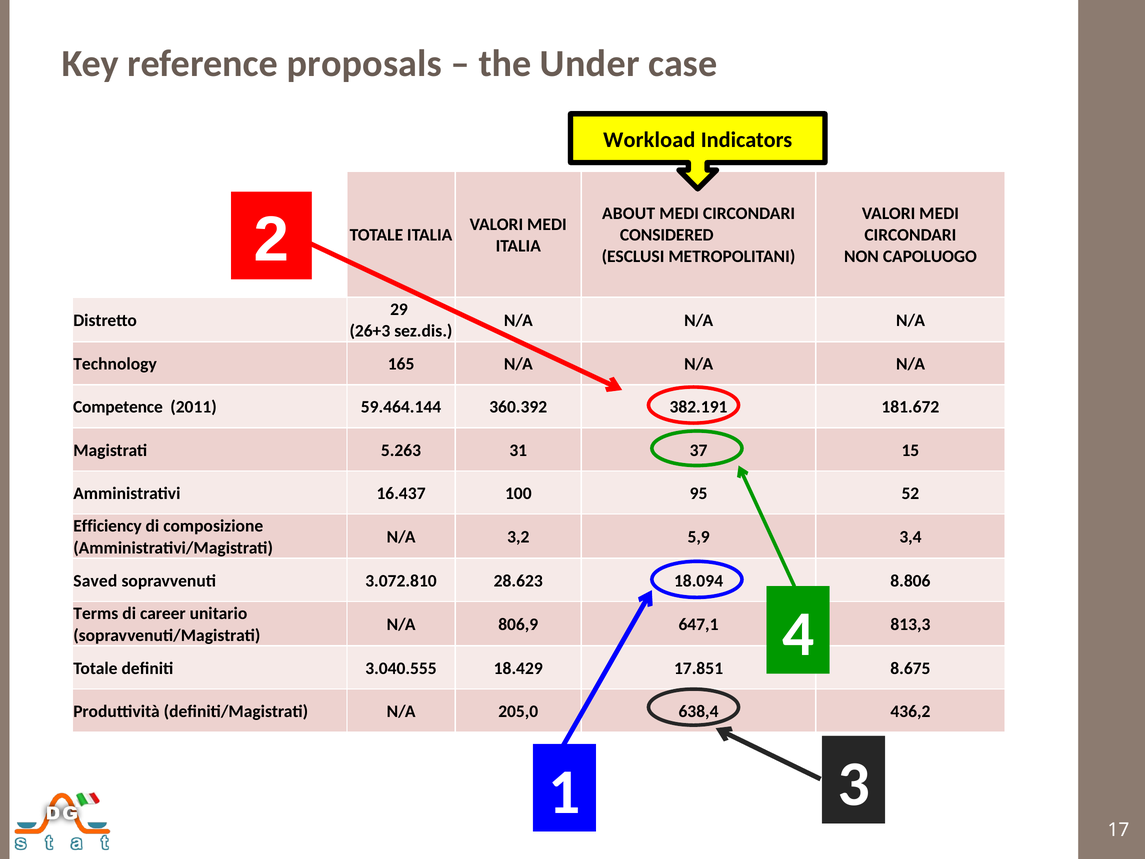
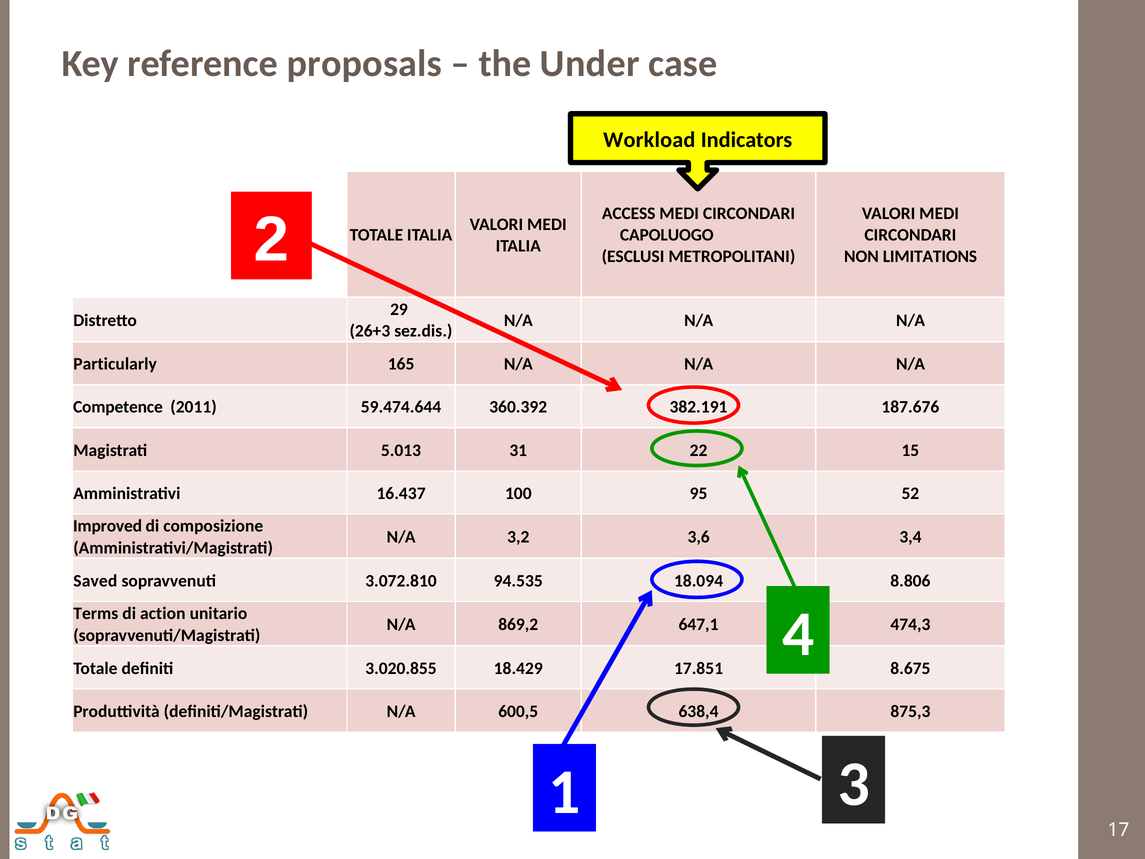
ABOUT: ABOUT -> ACCESS (629, 213)
CONSIDERED: CONSIDERED -> CAPOLUOGO (667, 235)
CAPOLUOGO: CAPOLUOGO -> LIMITATIONS (930, 257)
Technology: Technology -> Particularly (115, 364)
59.464.144: 59.464.144 -> 59.474.644 (401, 407)
181.672: 181.672 -> 187.676 (910, 407)
5.263: 5.263 -> 5.013 (401, 450)
37: 37 -> 22 (699, 450)
Efficiency: Efficiency -> Improved (108, 526)
5,9: 5,9 -> 3,6 (699, 537)
28.623: 28.623 -> 94.535 (518, 581)
career: career -> action (163, 614)
806,9: 806,9 -> 869,2 (518, 624)
813,3: 813,3 -> 474,3 (910, 624)
3.040.555: 3.040.555 -> 3.020.855 (401, 668)
205,0: 205,0 -> 600,5 (518, 711)
436,2: 436,2 -> 875,3 (910, 711)
